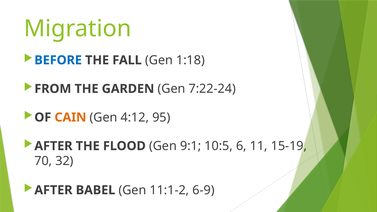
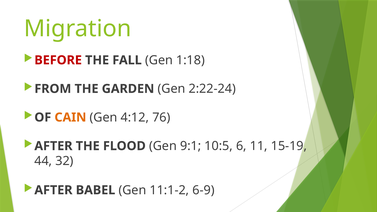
BEFORE colour: blue -> red (58, 60)
7:22-24: 7:22-24 -> 2:22-24 (212, 89)
95: 95 -> 76 (161, 117)
70: 70 -> 44 (43, 161)
